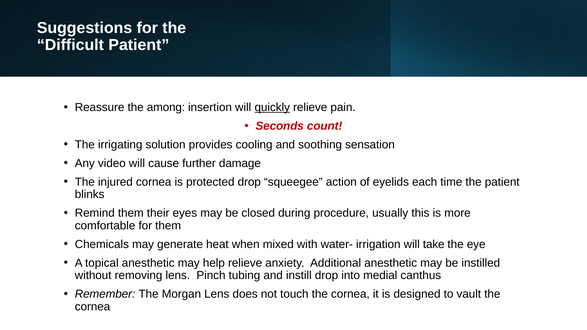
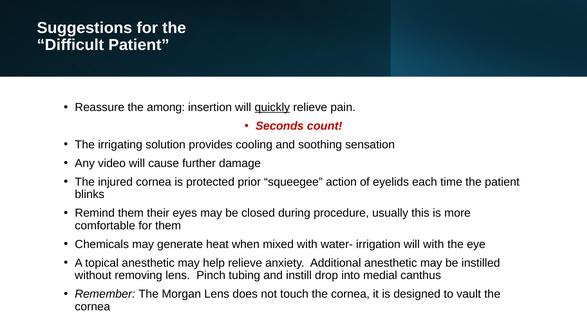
protected drop: drop -> prior (249, 182)
will take: take -> with (434, 244)
